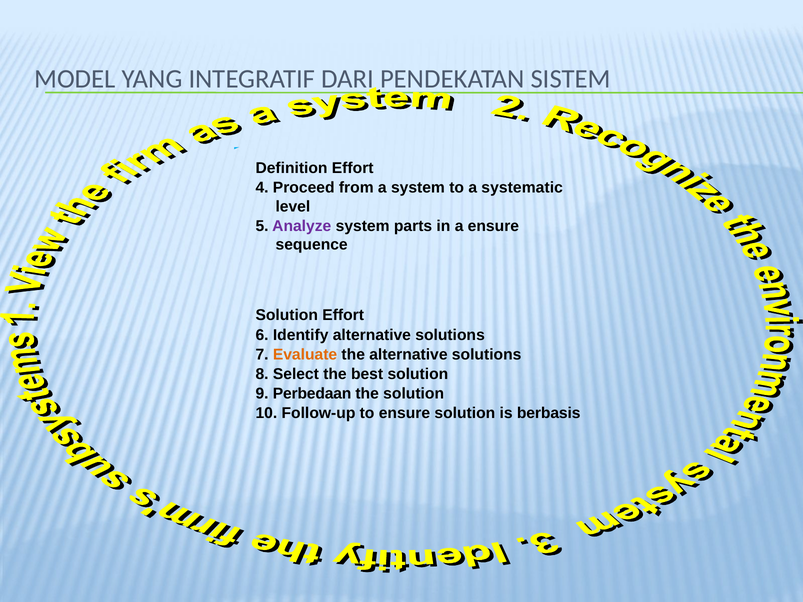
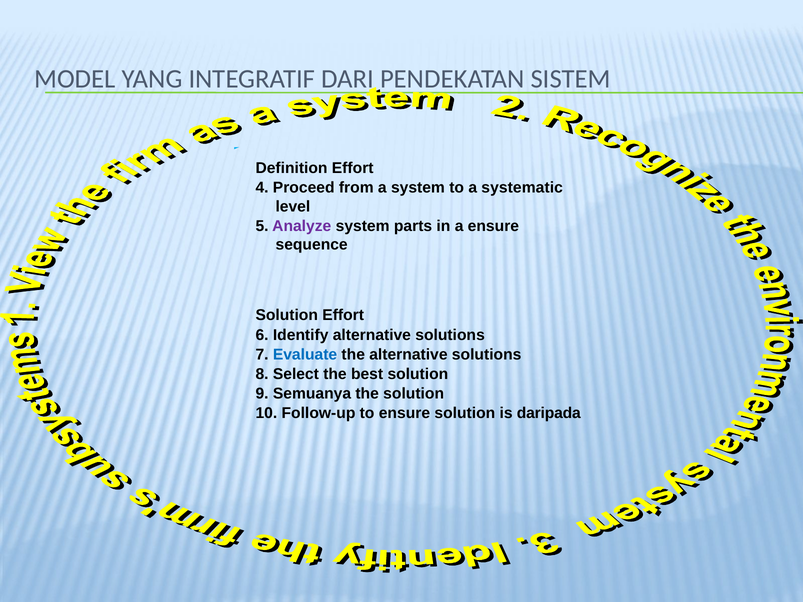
Evaluate colour: orange -> blue (305, 355)
Perbedaan: Perbedaan -> Semuanya (312, 394)
berbasis: berbasis -> daripada (549, 413)
